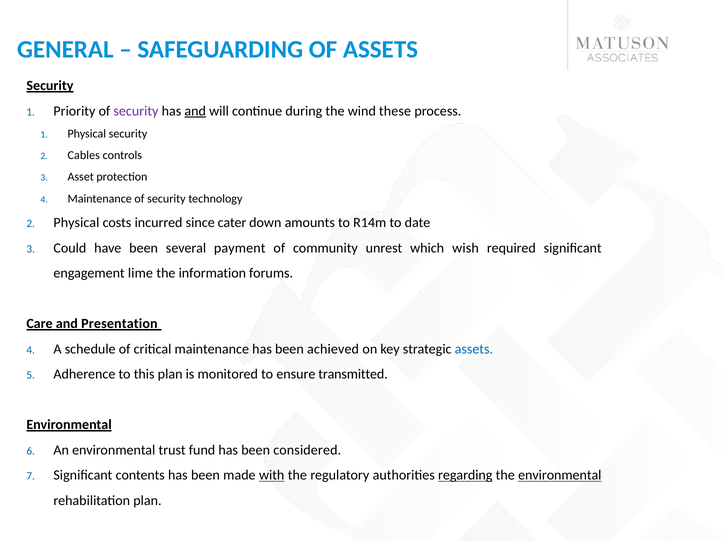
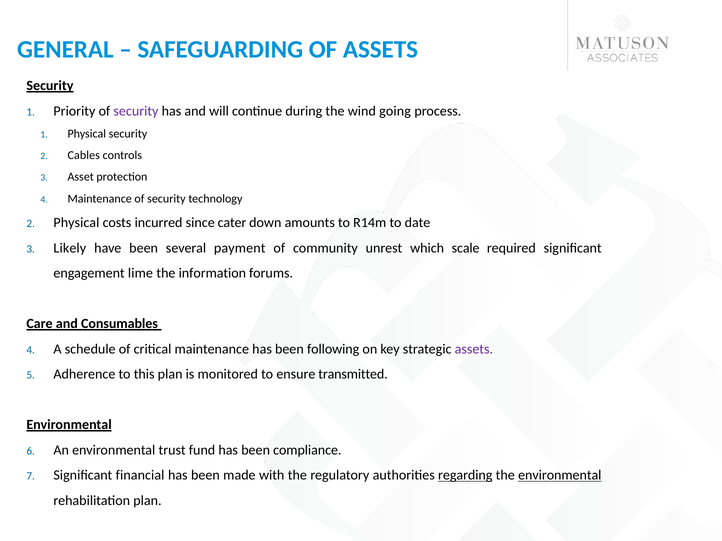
and underline: present -> none (195, 111)
these: these -> going (395, 111)
Could: Could -> Likely (70, 248)
wish: wish -> scale (466, 248)
Presentation: Presentation -> Consumables (120, 324)
achieved: achieved -> following (333, 349)
assets colour: blue -> purple (474, 349)
considered: considered -> compliance (307, 450)
contents: contents -> financial (140, 476)
with underline: present -> none (272, 476)
